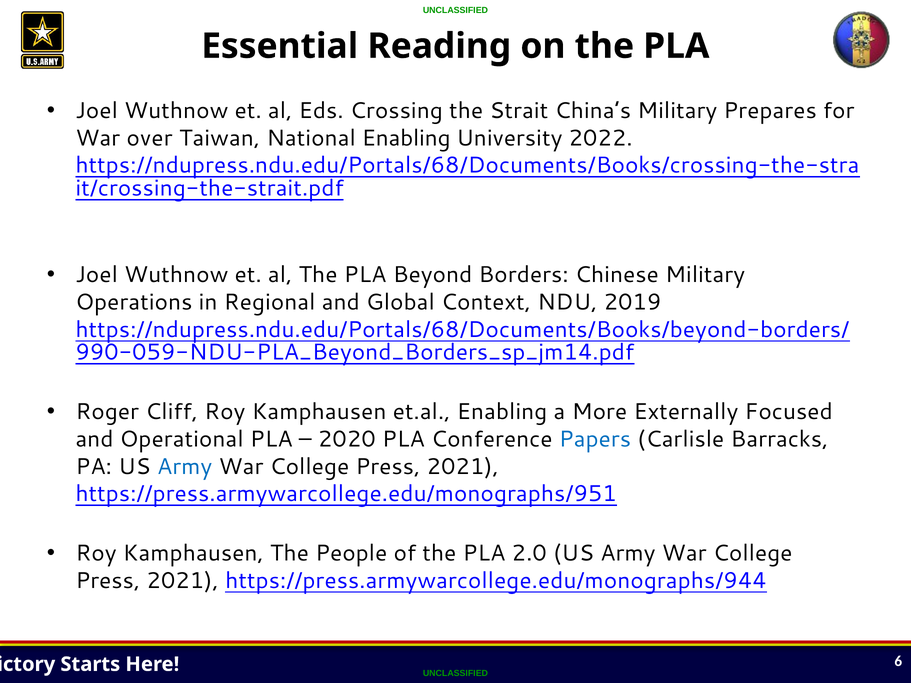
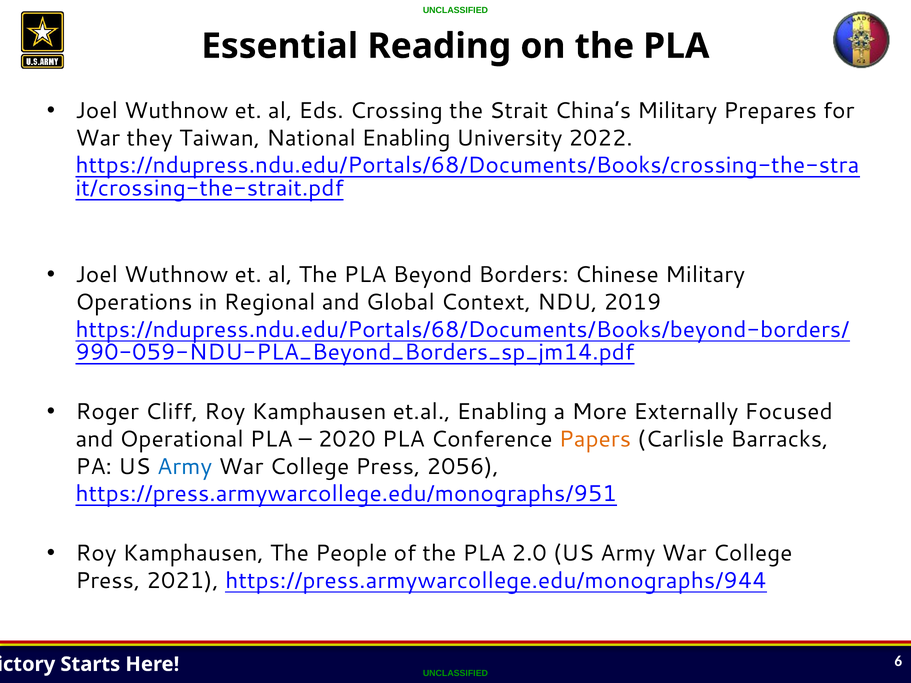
over: over -> they (150, 138)
Papers colour: blue -> orange (595, 439)
2021: 2021 -> 2056 (463, 467)
